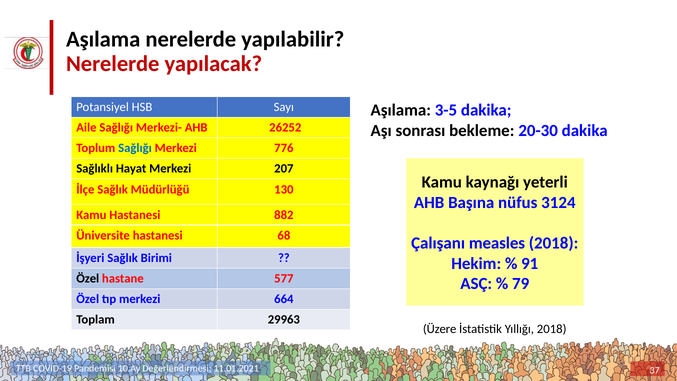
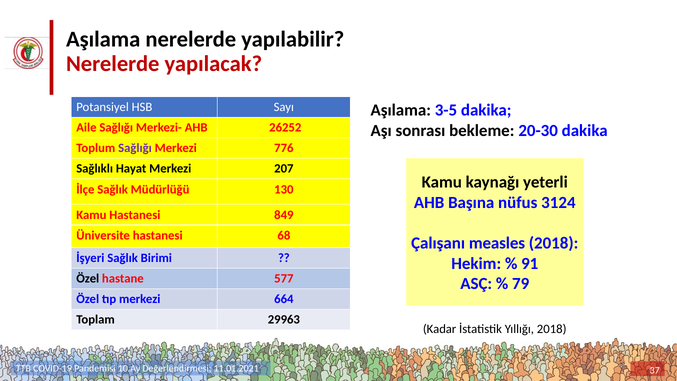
Sağlığı colour: blue -> purple (135, 148)
882: 882 -> 849 (284, 215)
Üzere: Üzere -> Kadar (440, 329)
